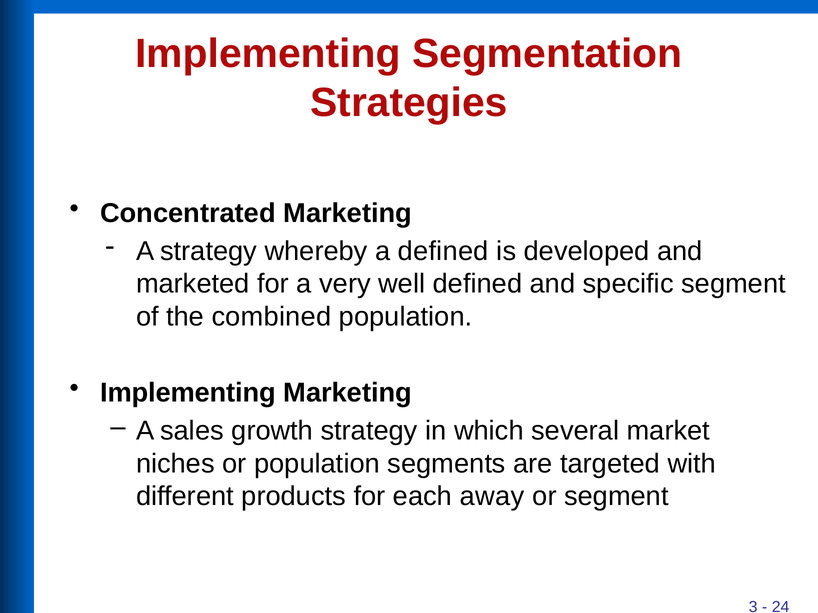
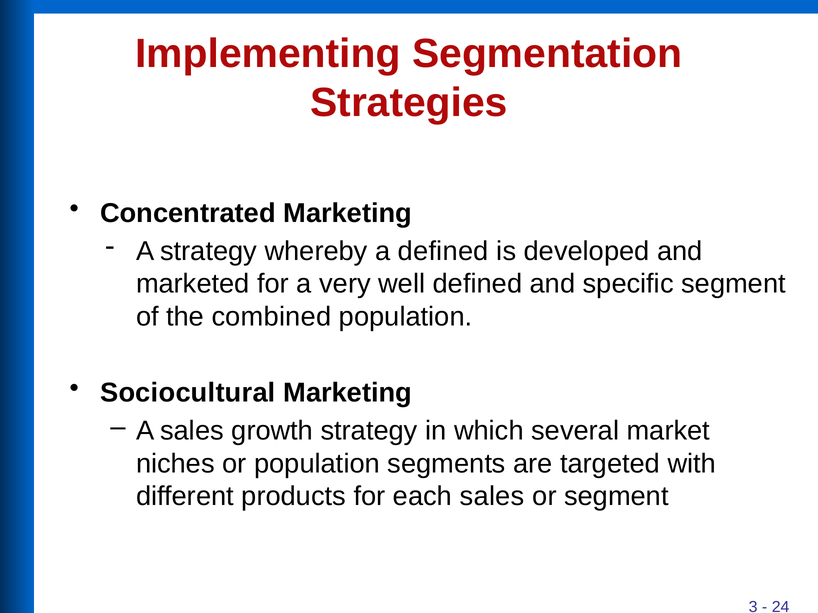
Implementing: Implementing -> Sociocultural (188, 393)
each away: away -> sales (492, 497)
